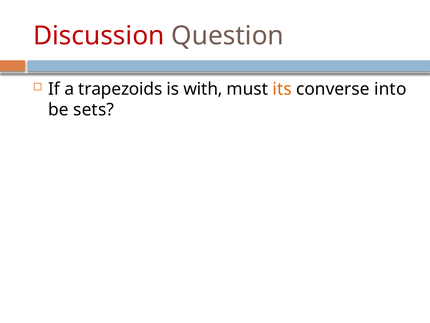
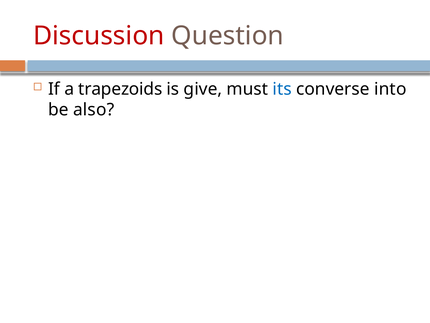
with: with -> give (203, 89)
its colour: orange -> blue (282, 89)
sets: sets -> also (94, 110)
